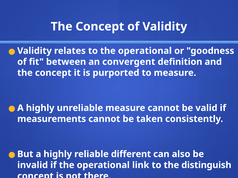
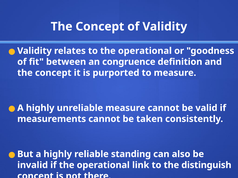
convergent: convergent -> congruence (129, 62)
different: different -> standing (131, 154)
